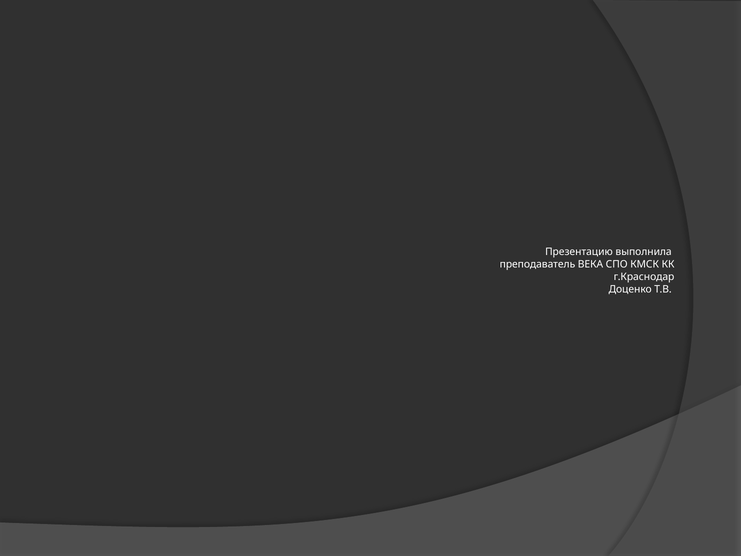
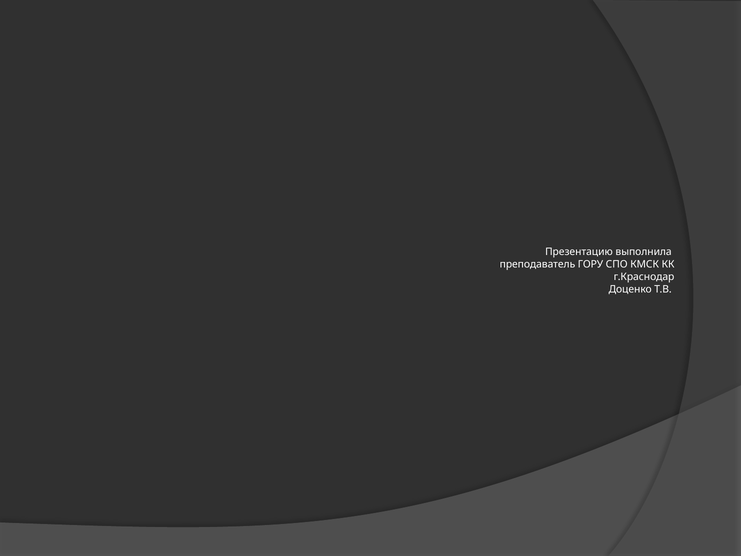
ВЕКА: ВЕКА -> ГОРУ (590, 264)
